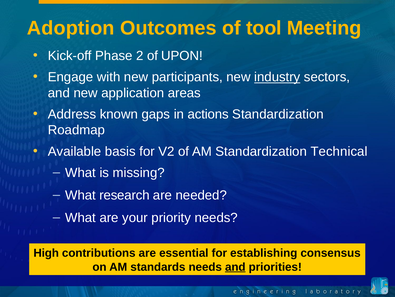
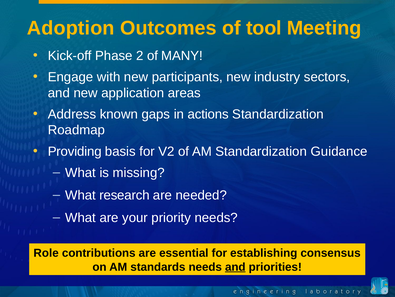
UPON: UPON -> MANY (182, 56)
industry underline: present -> none (277, 77)
Available: Available -> Providing (75, 151)
Technical: Technical -> Guidance (339, 151)
High: High -> Role (46, 252)
